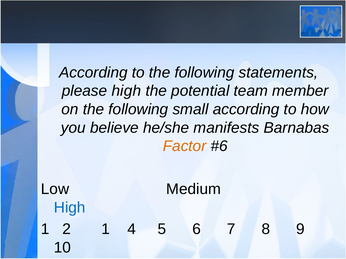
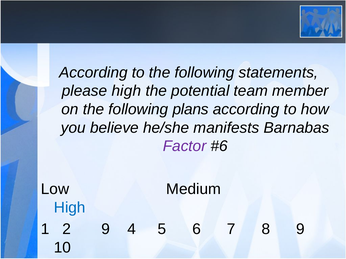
small: small -> plans (191, 109)
Factor colour: orange -> purple (185, 146)
2 1: 1 -> 9 (106, 229)
